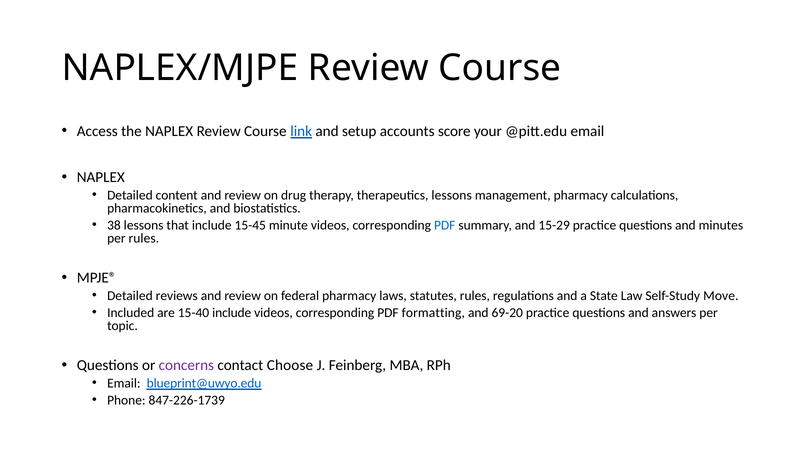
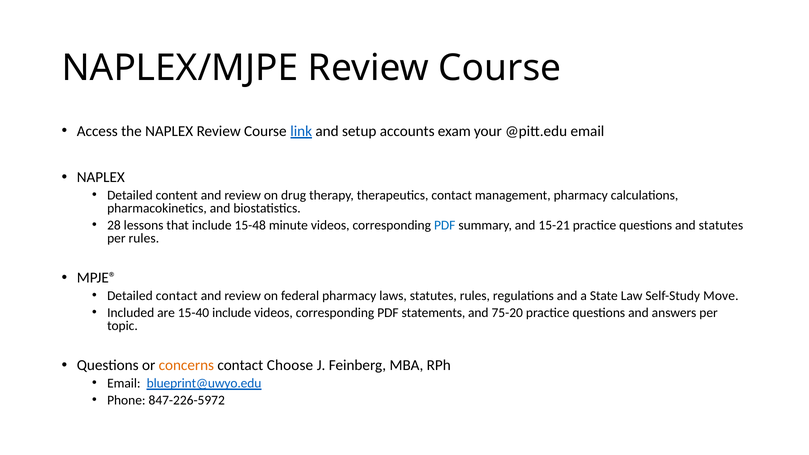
score: score -> exam (454, 131)
therapeutics lessons: lessons -> contact (452, 195)
38: 38 -> 28 (114, 225)
15-45: 15-45 -> 15-48 (250, 225)
15-29: 15-29 -> 15-21 (554, 225)
and minutes: minutes -> statutes (721, 225)
Detailed reviews: reviews -> contact (177, 296)
formatting: formatting -> statements (433, 313)
69-20: 69-20 -> 75-20 (507, 313)
concerns colour: purple -> orange (186, 365)
847-226-1739: 847-226-1739 -> 847-226-5972 (187, 400)
